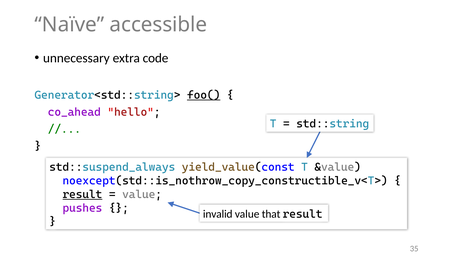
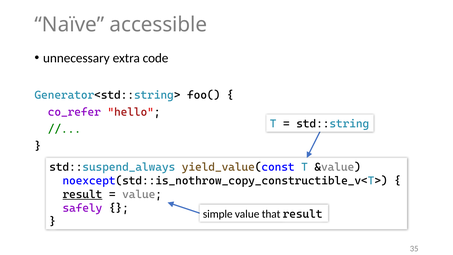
foo( underline: present -> none (204, 95)
co_ahead: co_ahead -> co_refer (74, 112)
pushes: pushes -> safely (82, 208)
invalid: invalid -> simple (218, 214)
